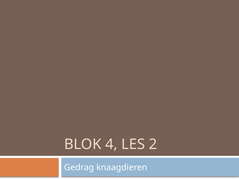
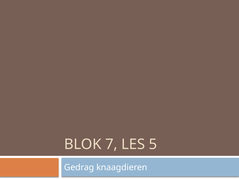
4: 4 -> 7 (111, 144)
2: 2 -> 5 (153, 144)
